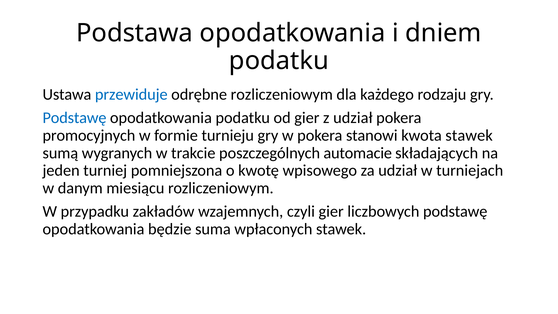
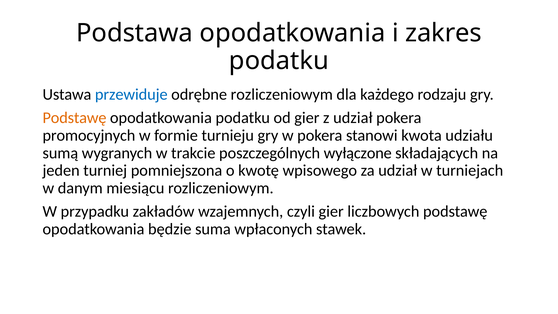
dniem: dniem -> zakres (443, 33)
Podstawę colour: blue -> orange (75, 118)
kwota stawek: stawek -> udziału (469, 135)
automacie: automacie -> wyłączone (358, 153)
